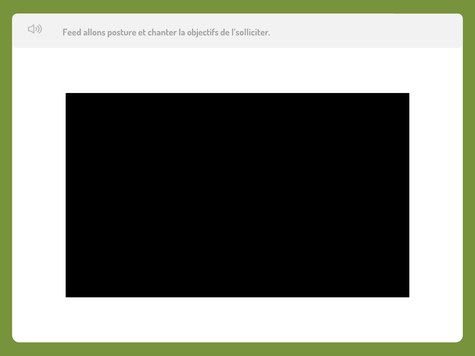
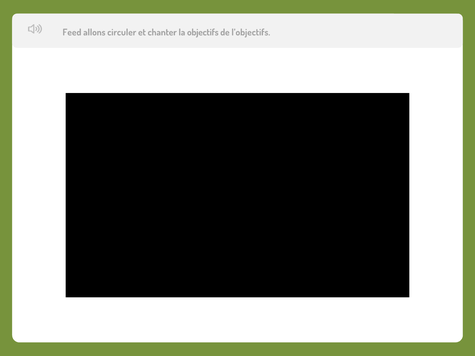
posture: posture -> circuler (122, 32)
l’solliciter: l’solliciter -> l’objectifs (251, 32)
